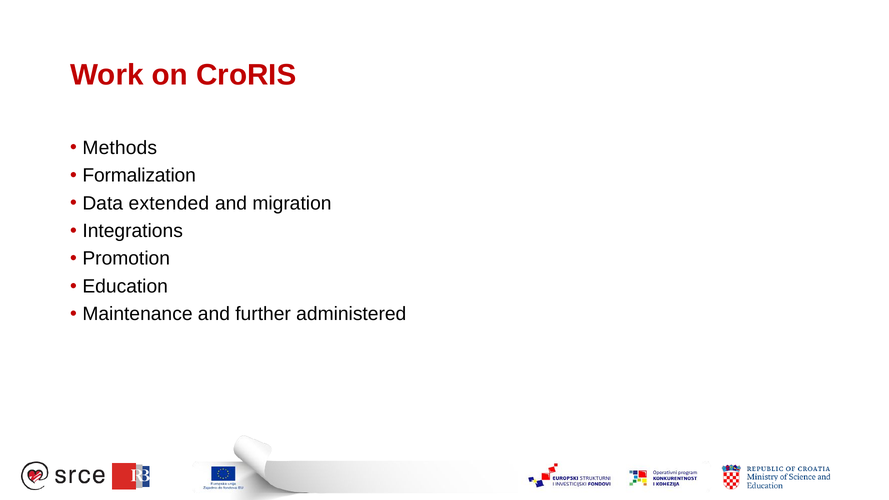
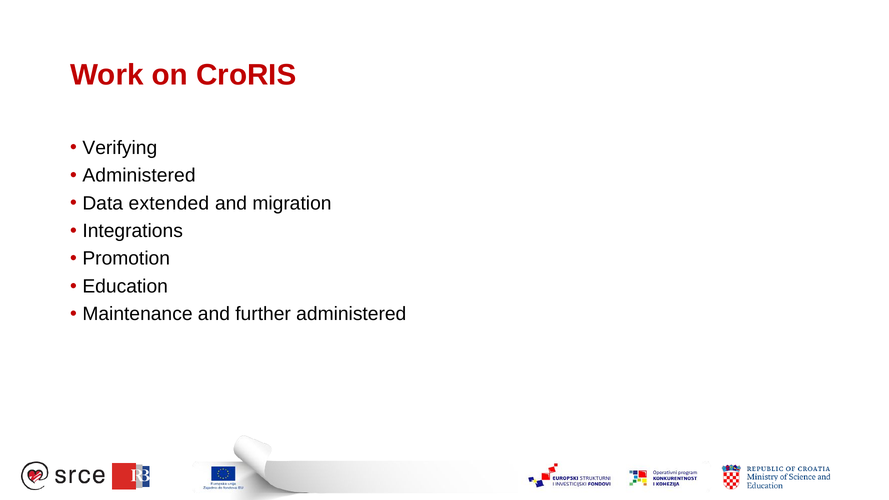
Methods: Methods -> Verifying (120, 148)
Formalization: Formalization -> Administered (139, 176)
